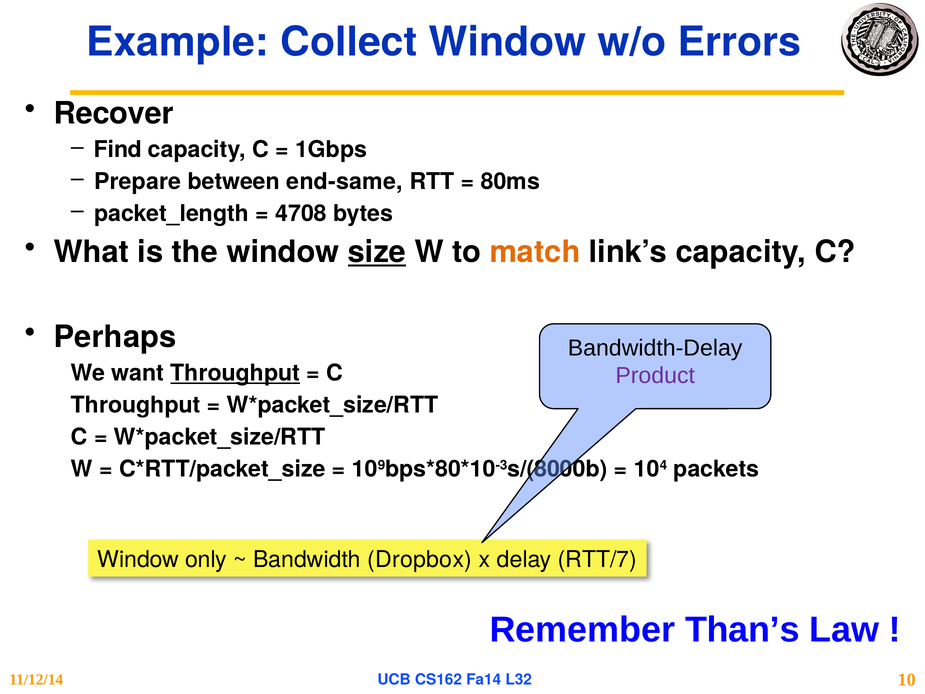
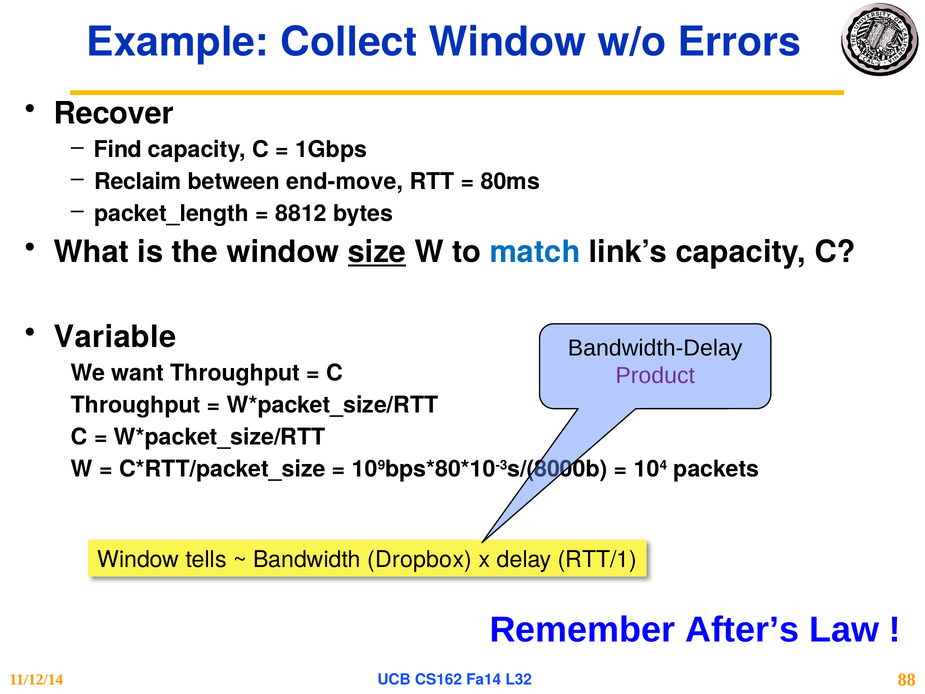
Prepare: Prepare -> Reclaim (138, 182)
end-same: end-same -> end-move (345, 182)
4708: 4708 -> 8812 (301, 214)
match colour: orange -> blue (535, 252)
Perhaps: Perhaps -> Variable (115, 337)
Throughput underline: present -> none (235, 373)
only: only -> tells (206, 560)
RTT/7: RTT/7 -> RTT/1 (597, 560)
Than’s: Than’s -> After’s (742, 630)
10: 10 -> 88 (907, 680)
